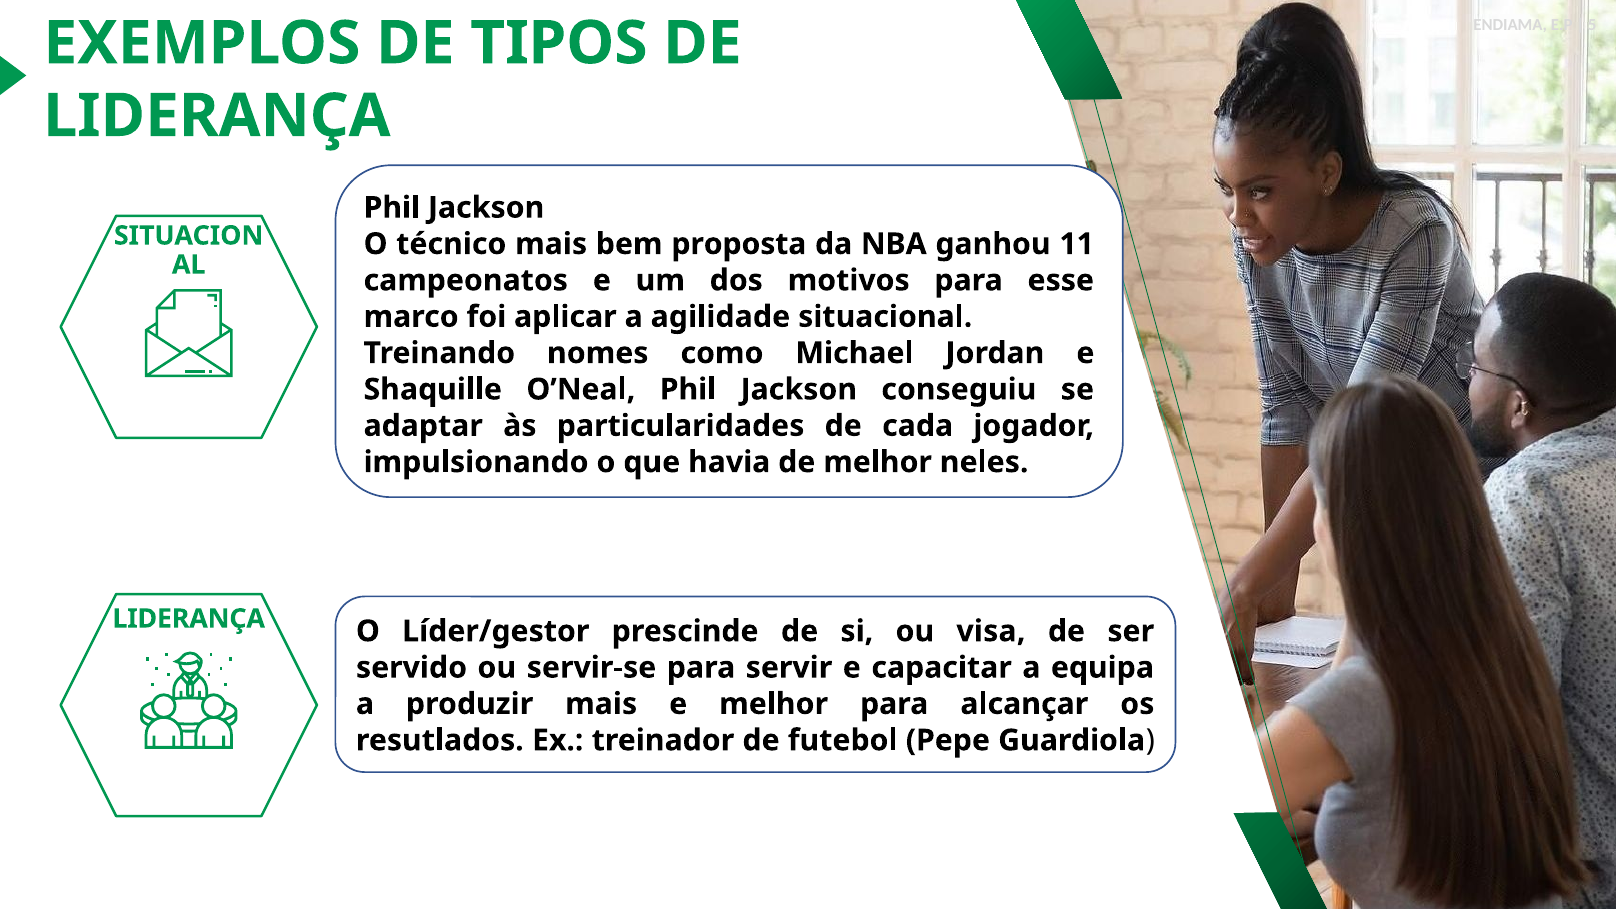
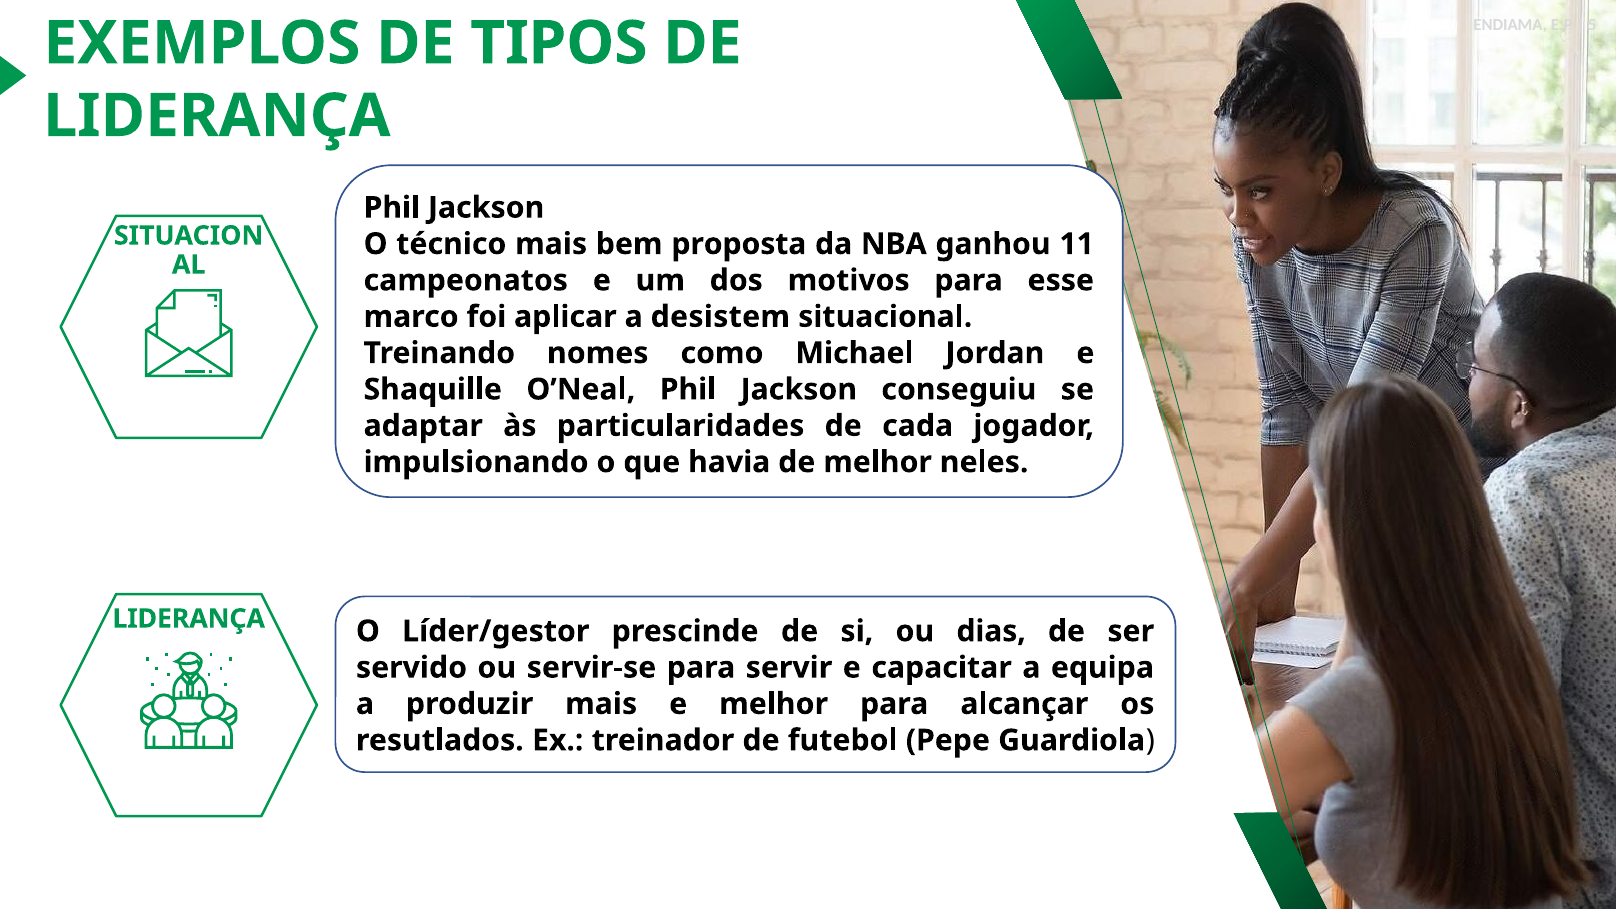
agilidade: agilidade -> desistem (720, 317)
visa: visa -> dias (991, 631)
